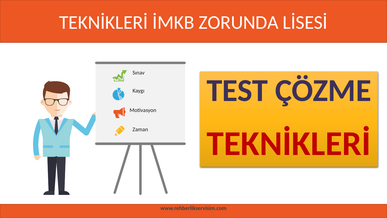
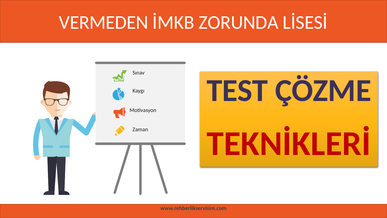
TEKNİKLERİ: TEKNİKLERİ -> VERMEDEN (104, 23)
